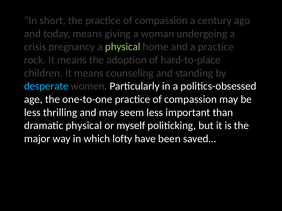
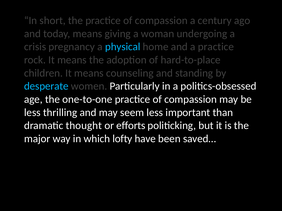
physical colour: light green -> light blue (123, 47)
dramatic physical: physical -> thought (84, 126)
or myself: myself -> efforts (131, 126)
